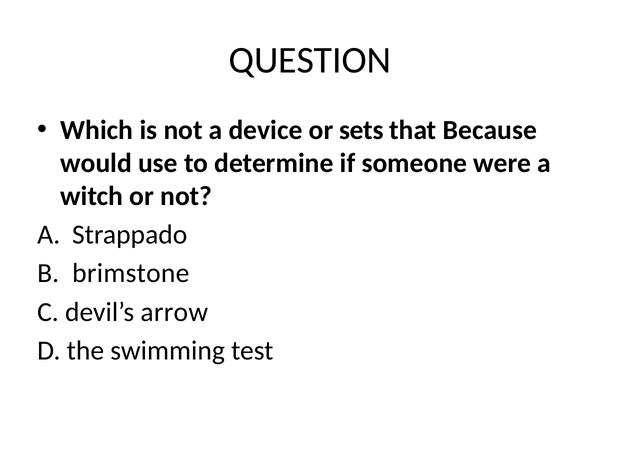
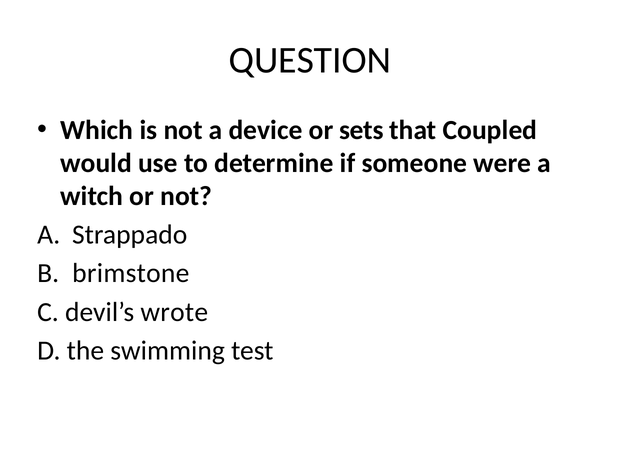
Because: Because -> Coupled (490, 130)
arrow: arrow -> wrote (174, 312)
